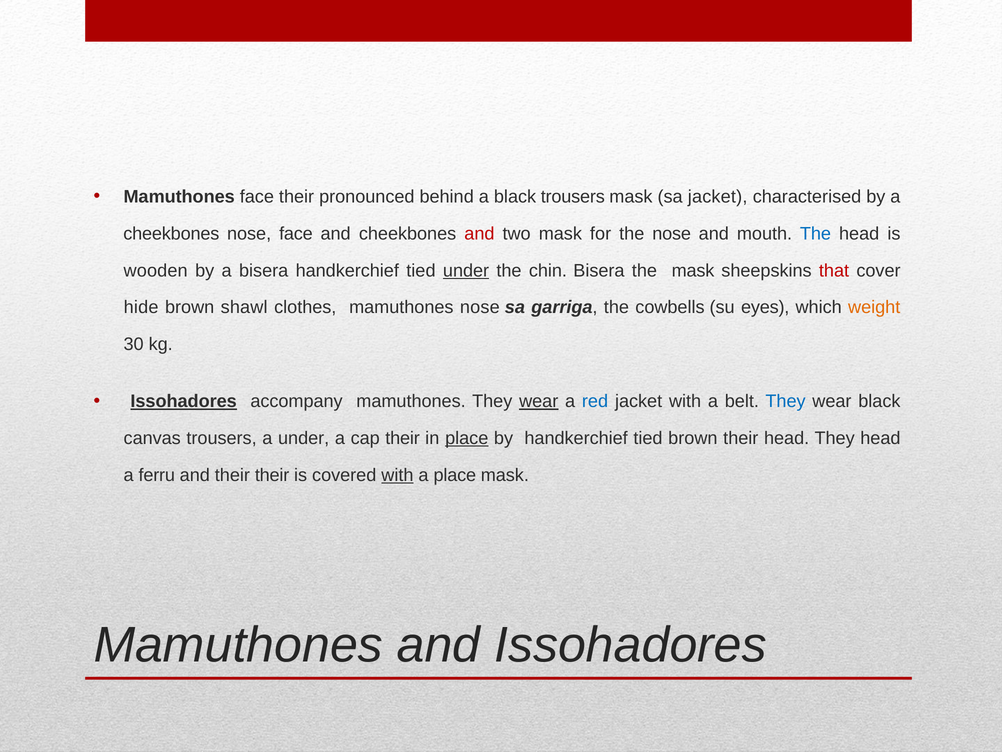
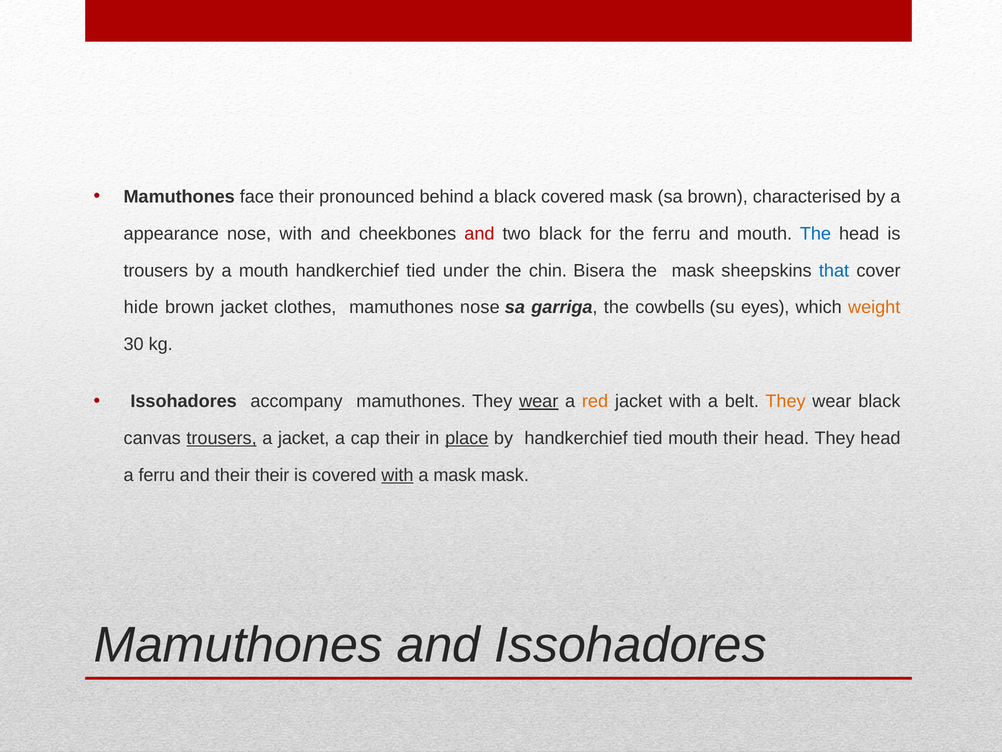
black trousers: trousers -> covered (573, 197)
sa jacket: jacket -> brown (718, 197)
cheekbones: cheekbones -> appearance (171, 233)
nose face: face -> with (296, 233)
two mask: mask -> black (560, 233)
the nose: nose -> ferru (671, 233)
wooden: wooden -> trousers (156, 270)
a bisera: bisera -> mouth (264, 270)
under underline: present -> none (466, 270)
that colour: red -> blue (834, 270)
brown shawl: shawl -> jacket (244, 307)
Issohadores underline: present -> none (184, 401)
red colour: blue -> orange (595, 401)
They colour: blue -> orange (786, 401)
trousers underline: none -> present (222, 438)
a under: under -> jacket (304, 438)
tied brown: brown -> mouth (693, 438)
a place: place -> mask (455, 475)
